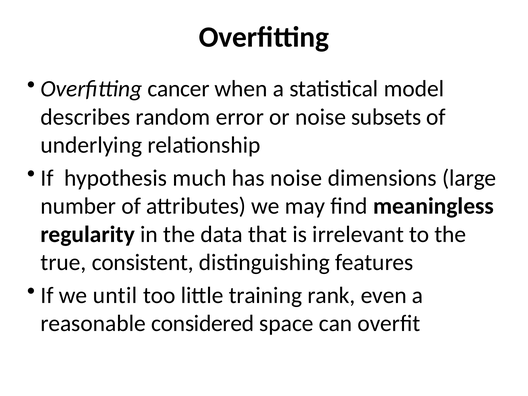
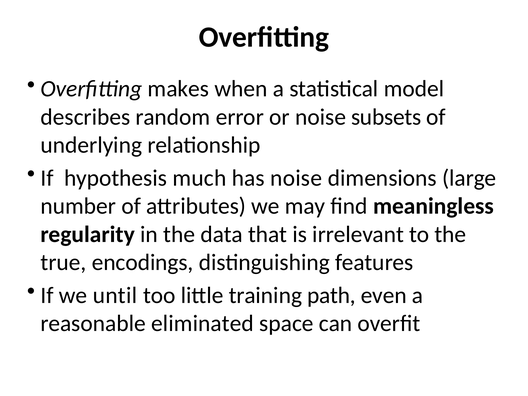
cancer: cancer -> makes (178, 89)
consistent: consistent -> encodings (143, 262)
rank: rank -> path (332, 295)
considered: considered -> eliminated (203, 324)
